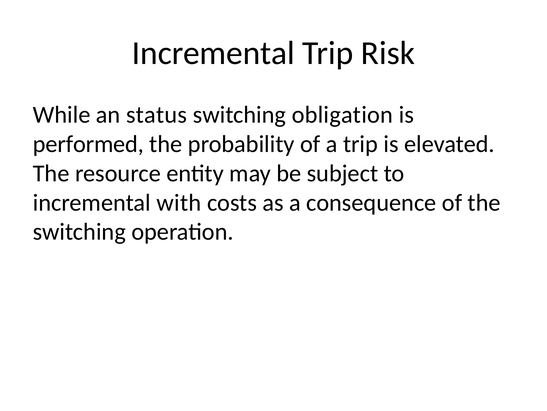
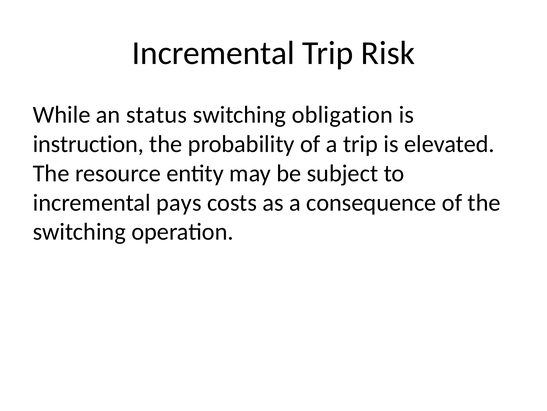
performed: performed -> instruction (88, 144)
with: with -> pays (179, 202)
